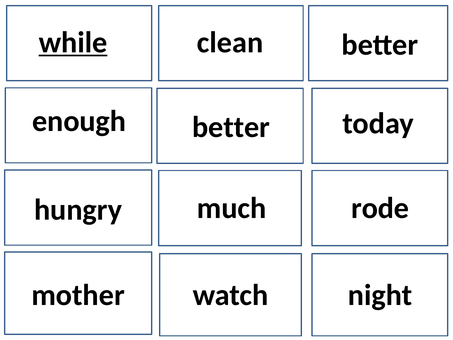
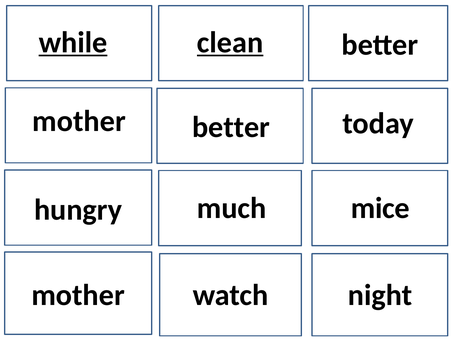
clean underline: none -> present (230, 43)
enough: enough -> mother (79, 121)
rode: rode -> mice (380, 208)
